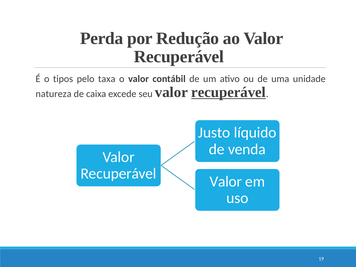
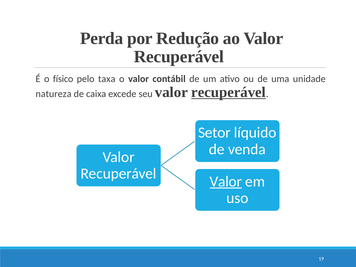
tipos: tipos -> físico (63, 79)
Justo: Justo -> Setor (214, 133)
Valor underline: none -> present (226, 181)
